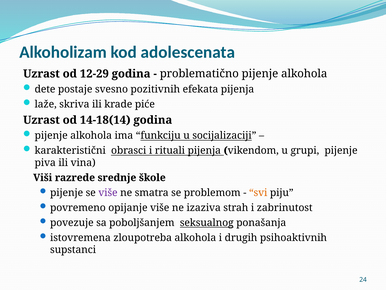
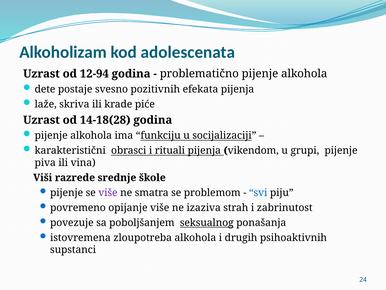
12-29: 12-29 -> 12-94 (94, 74)
14-18(14: 14-18(14 -> 14-18(28 (105, 120)
svi colour: orange -> blue (258, 192)
